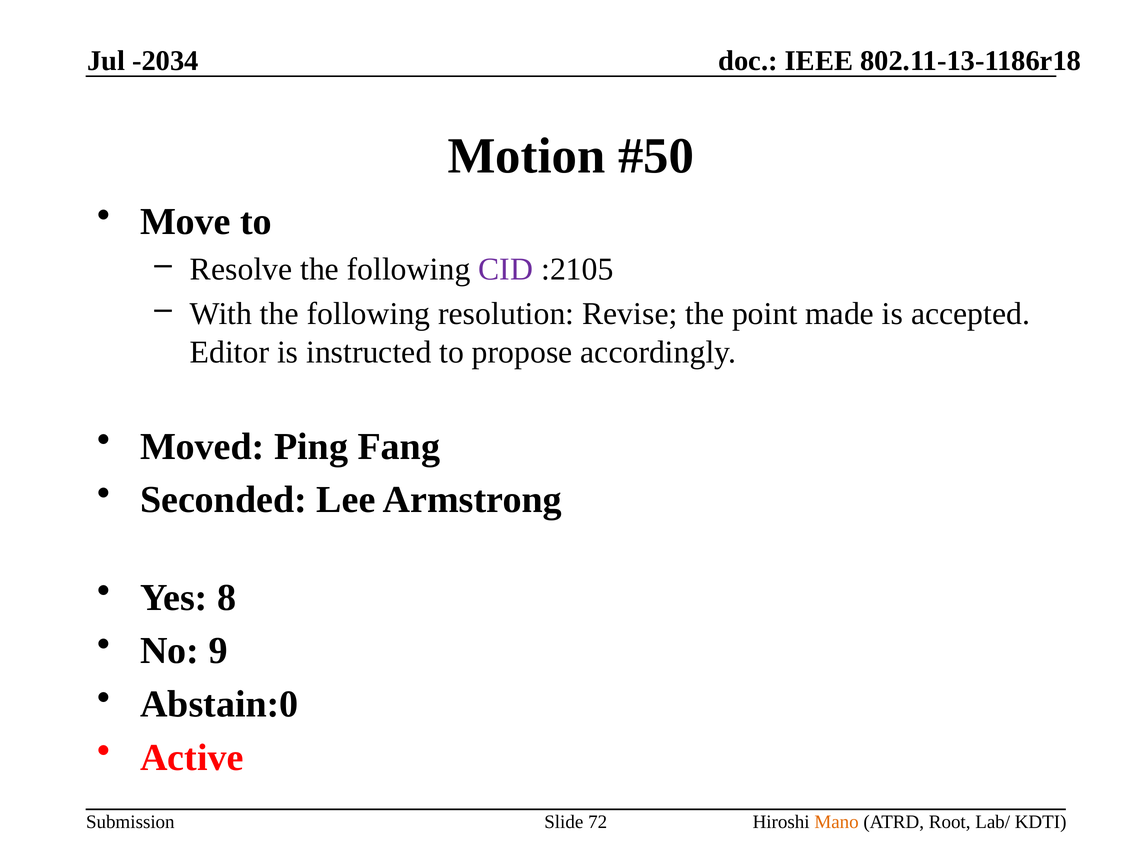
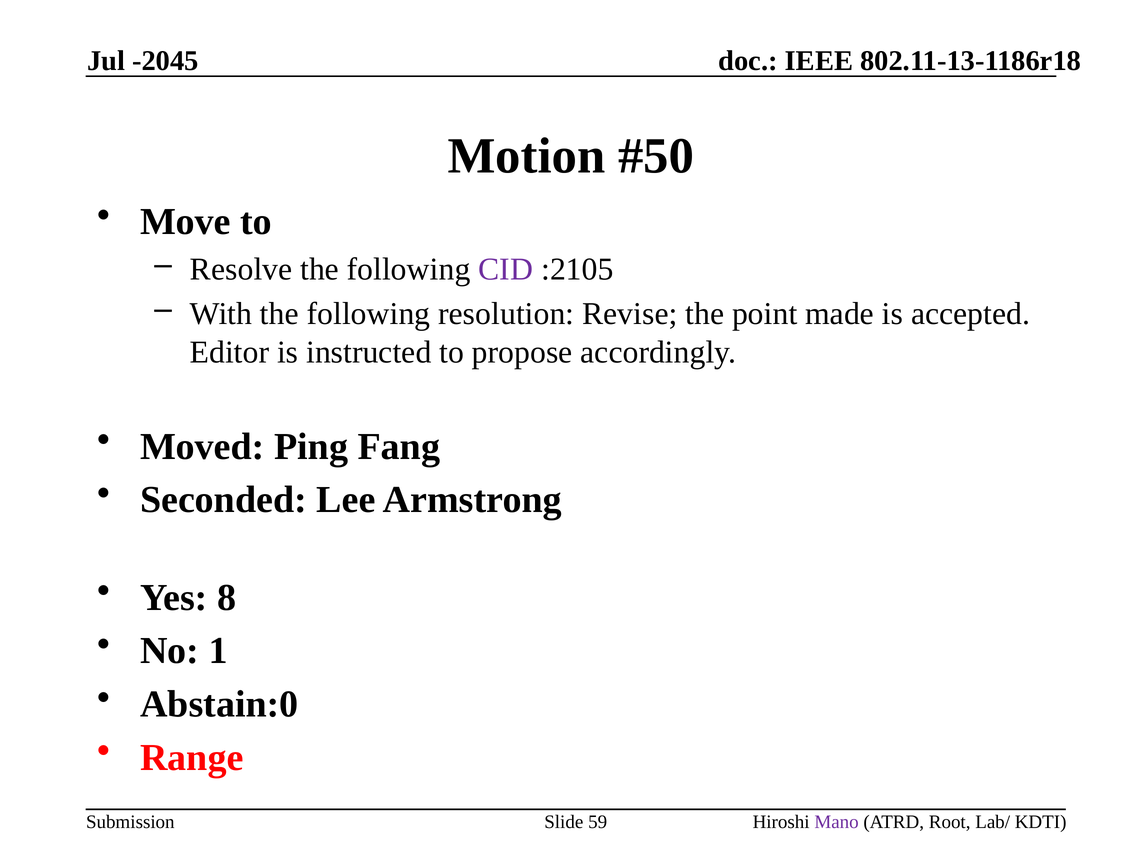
-2034: -2034 -> -2045 (165, 61)
9: 9 -> 1 (218, 650)
Active: Active -> Range (192, 757)
72: 72 -> 59 (598, 821)
Mano colour: orange -> purple (837, 821)
